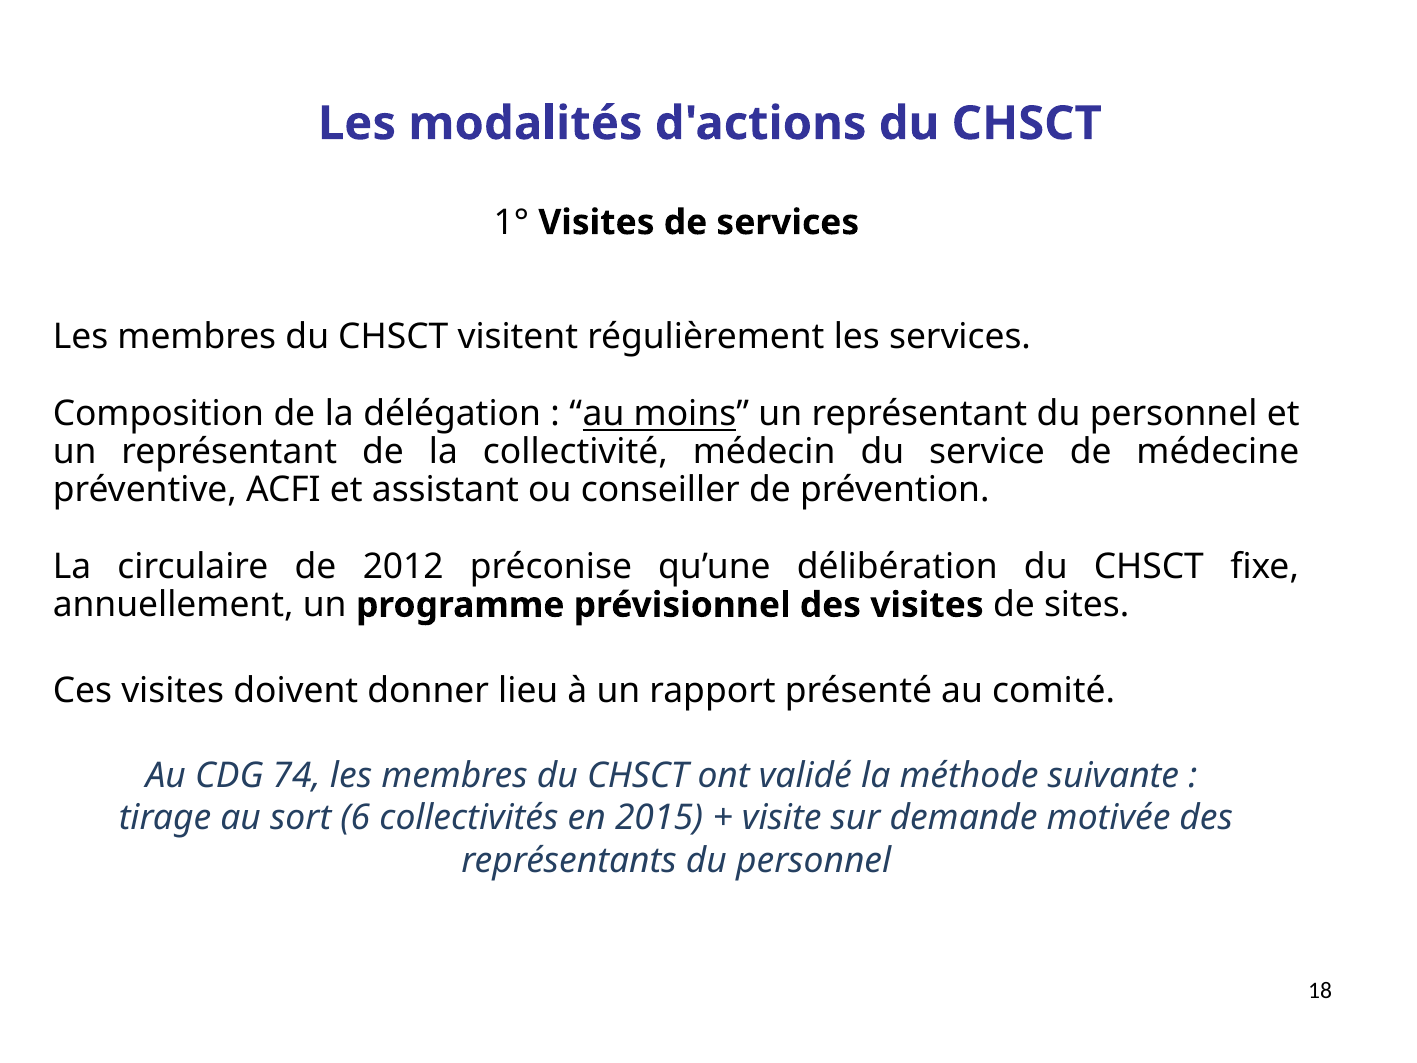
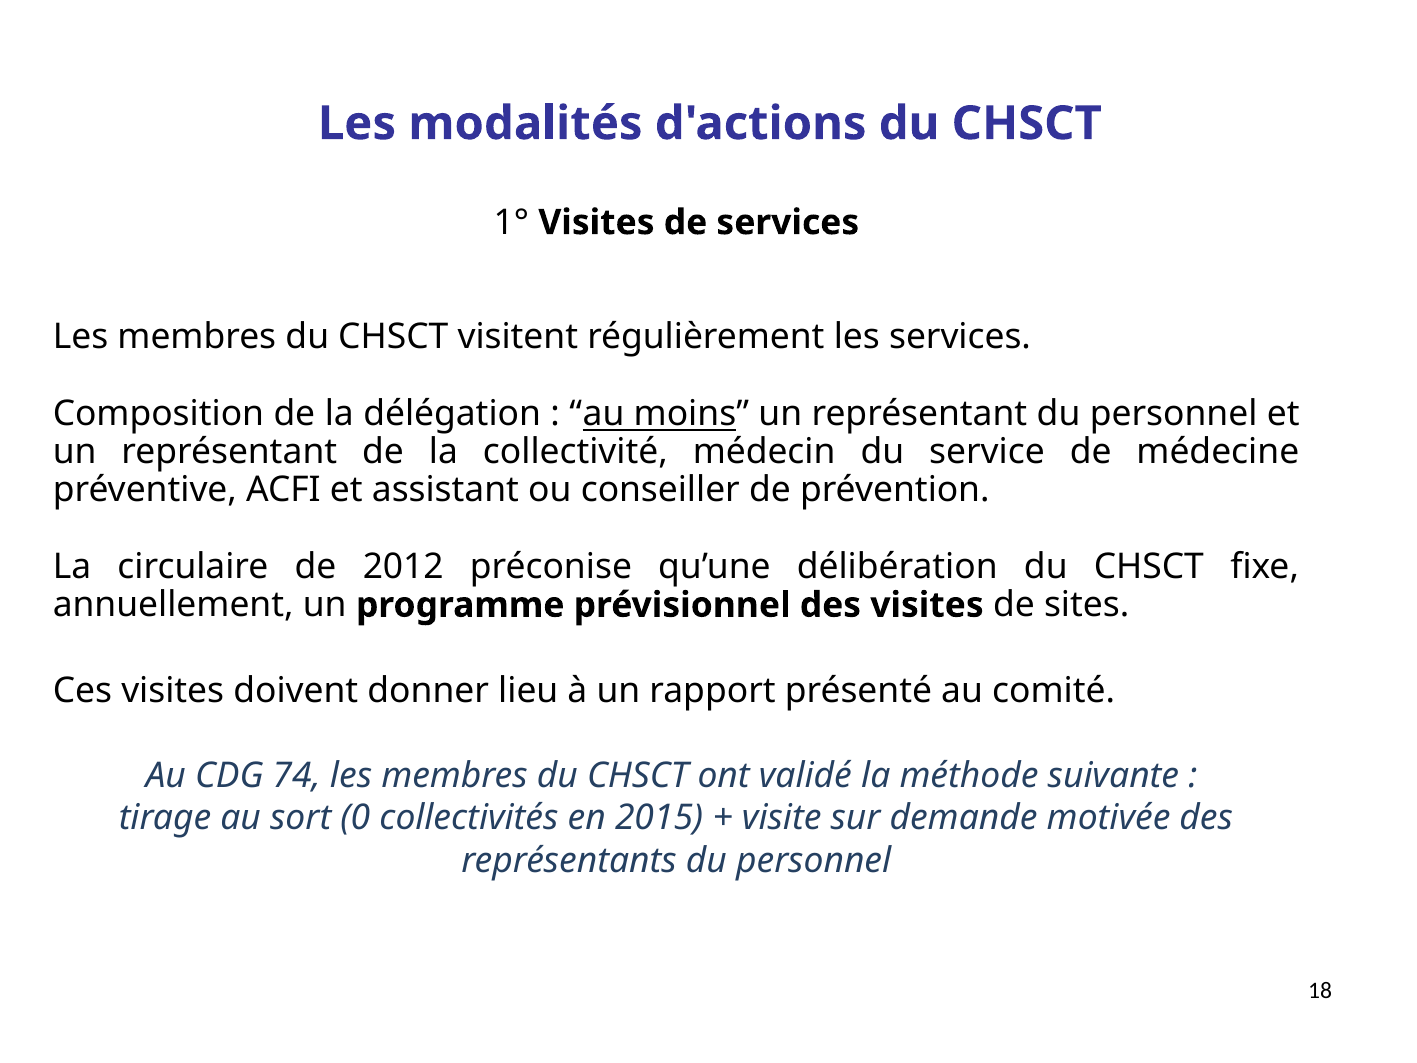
6: 6 -> 0 (355, 818)
